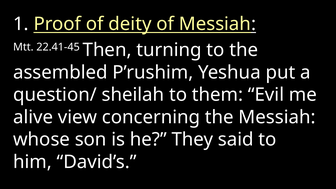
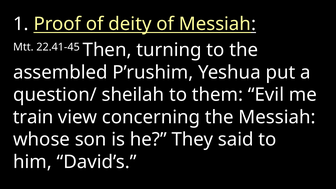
alive: alive -> train (33, 117)
